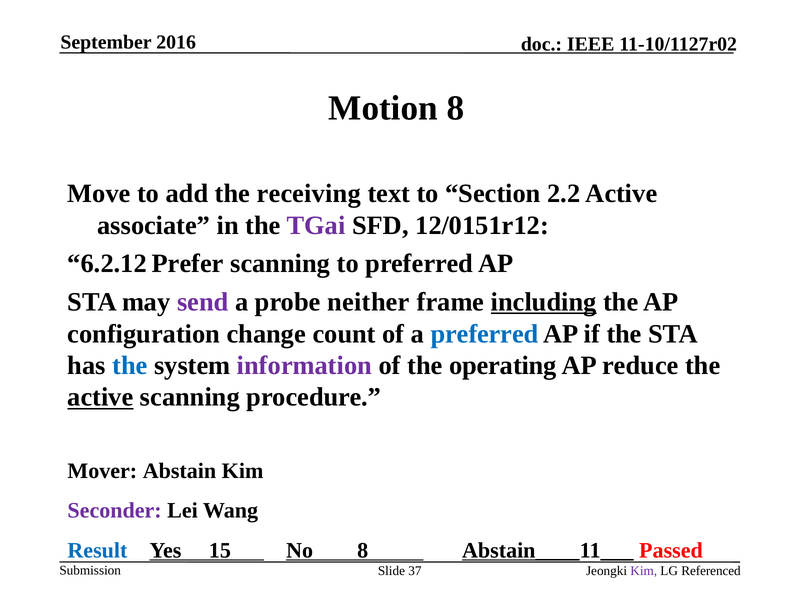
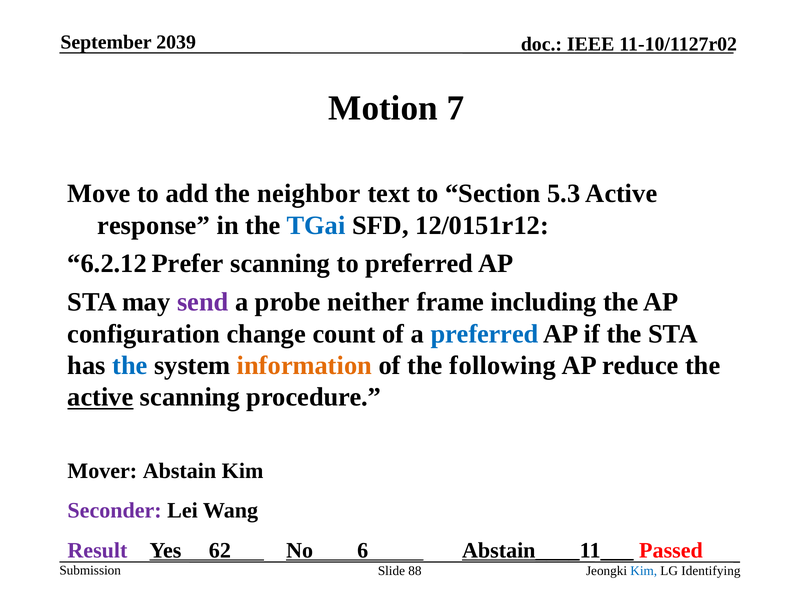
2016: 2016 -> 2039 (176, 42)
Motion 8: 8 -> 7 (456, 108)
receiving: receiving -> neighbor (309, 194)
2.2: 2.2 -> 5.3 (564, 194)
associate: associate -> response (154, 225)
TGai colour: purple -> blue (316, 225)
including underline: present -> none (544, 302)
information colour: purple -> orange (304, 365)
operating: operating -> following (503, 365)
Result colour: blue -> purple (97, 550)
15: 15 -> 62 (220, 550)
No 8: 8 -> 6 (363, 550)
37: 37 -> 88 (415, 570)
Kim colour: purple -> blue (644, 570)
Referenced: Referenced -> Identifying (711, 570)
